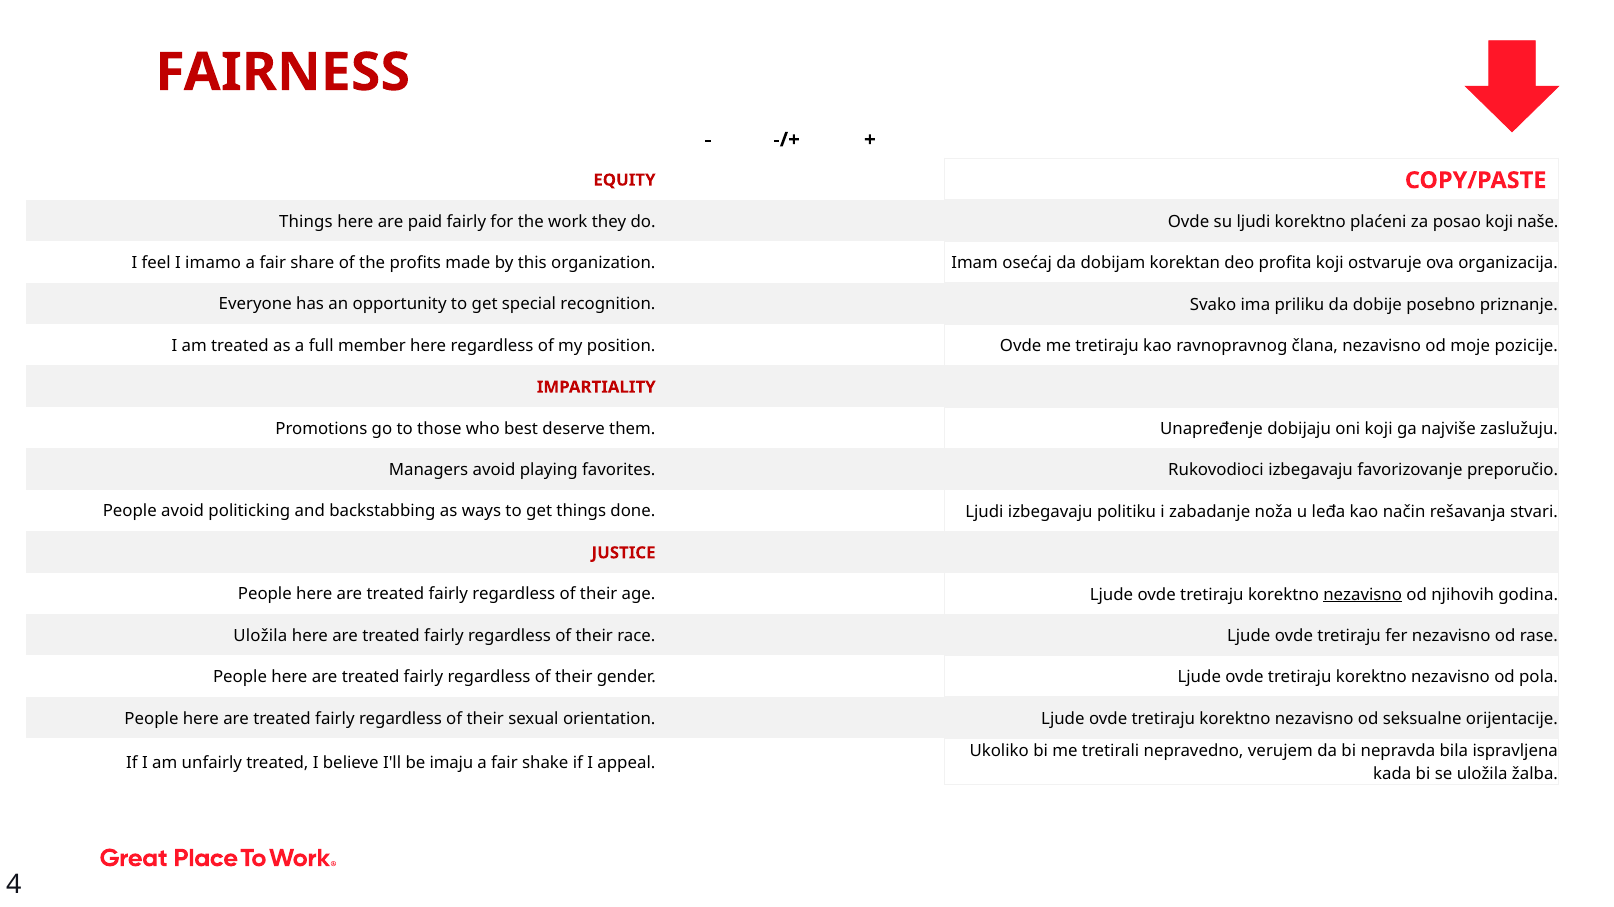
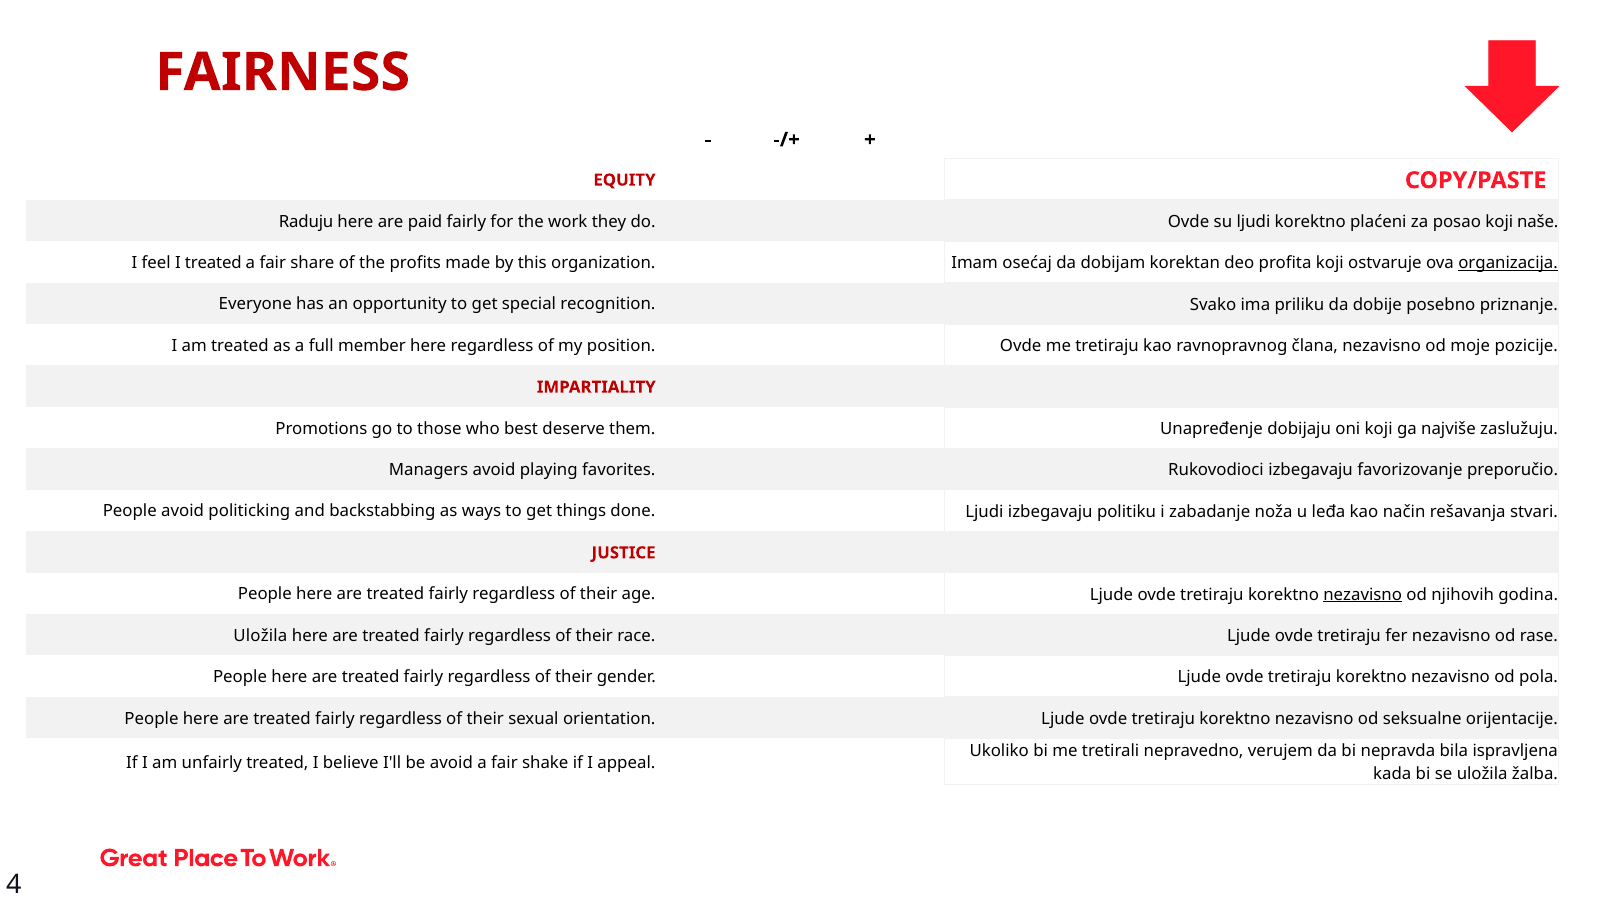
Things: Things -> Raduju (306, 222)
I imamo: imamo -> treated (213, 263)
organizacija underline: none -> present (1508, 263)
be imaju: imaju -> avoid (451, 763)
